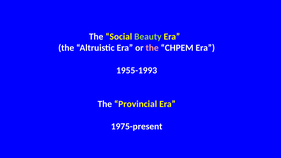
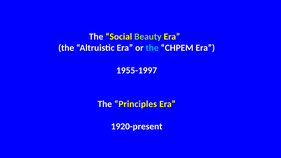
the colour: pink -> light blue (152, 48)
1955-1993: 1955-1993 -> 1955-1997 (137, 70)
Provincial: Provincial -> Principles (136, 104)
1975-present: 1975-present -> 1920-present (137, 127)
